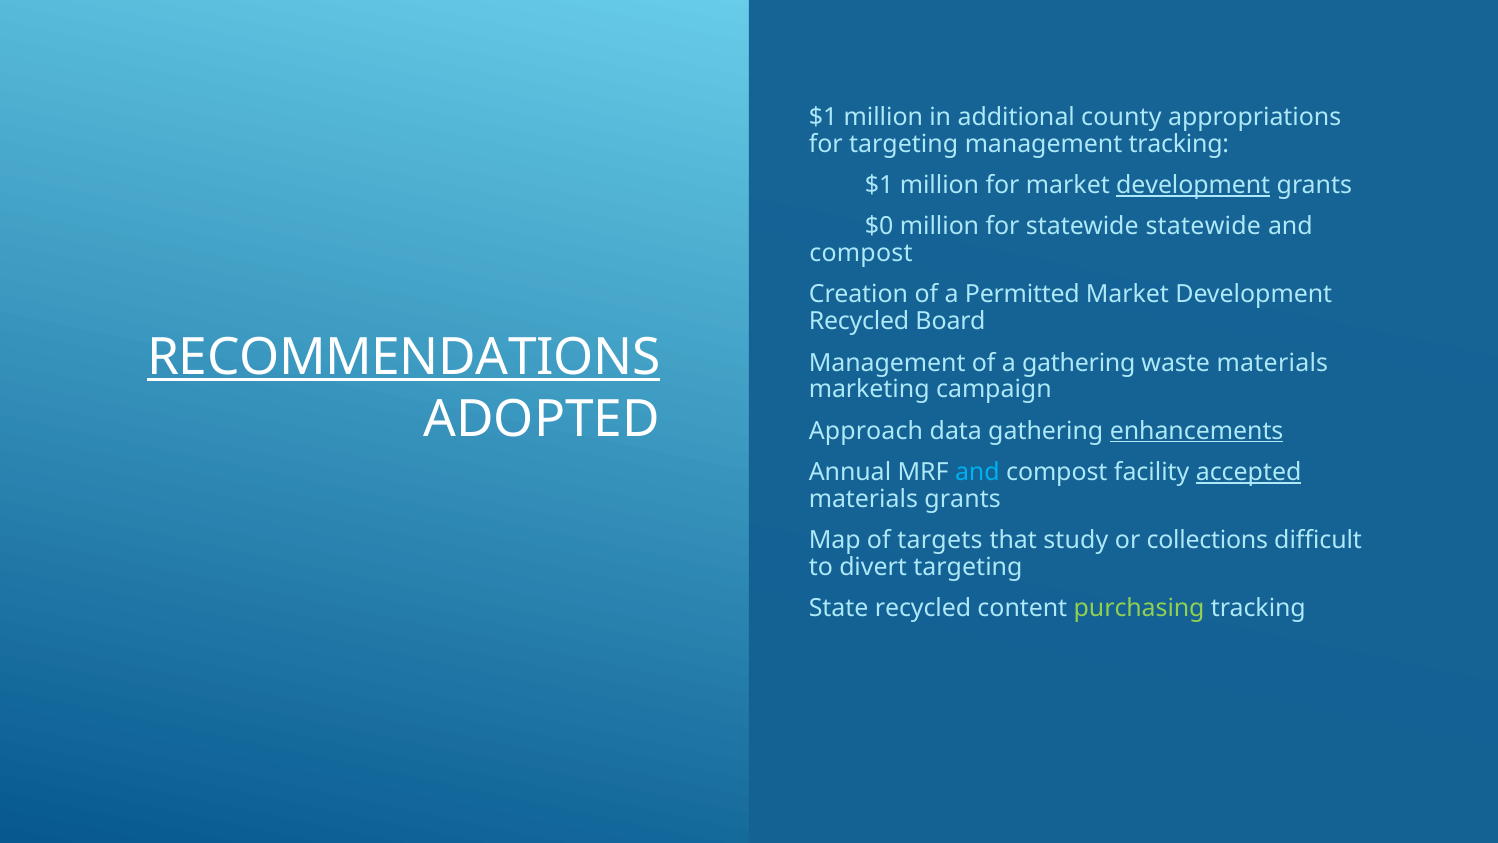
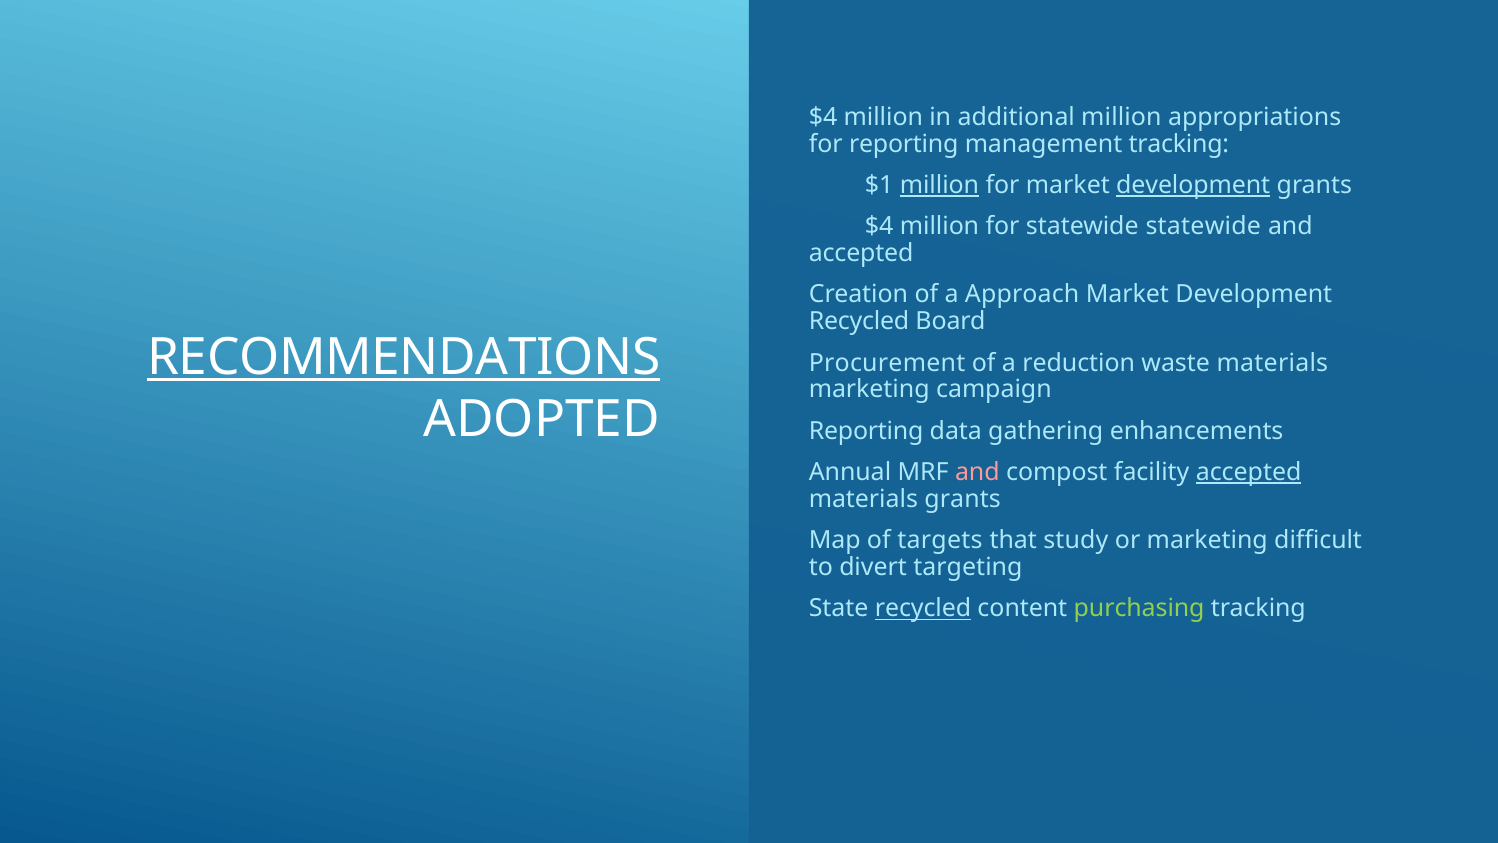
$1: $1 -> $4 (823, 117)
additional county: county -> million (1121, 117)
for targeting: targeting -> reporting (904, 144)
million underline: none -> present (939, 185)
$0: $0 -> $4 (879, 226)
compost: compost -> accepted (861, 253)
Permitted: Permitted -> Approach (1022, 294)
Management: Management -> Procurement (887, 363)
a gathering: gathering -> reduction (1079, 363)
Approach: Approach -> Reporting (866, 431)
enhancements underline: present -> none (1197, 431)
and colour: light blue -> pink (977, 472)
or collections: collections -> marketing (1207, 540)
recycled underline: none -> present (923, 608)
